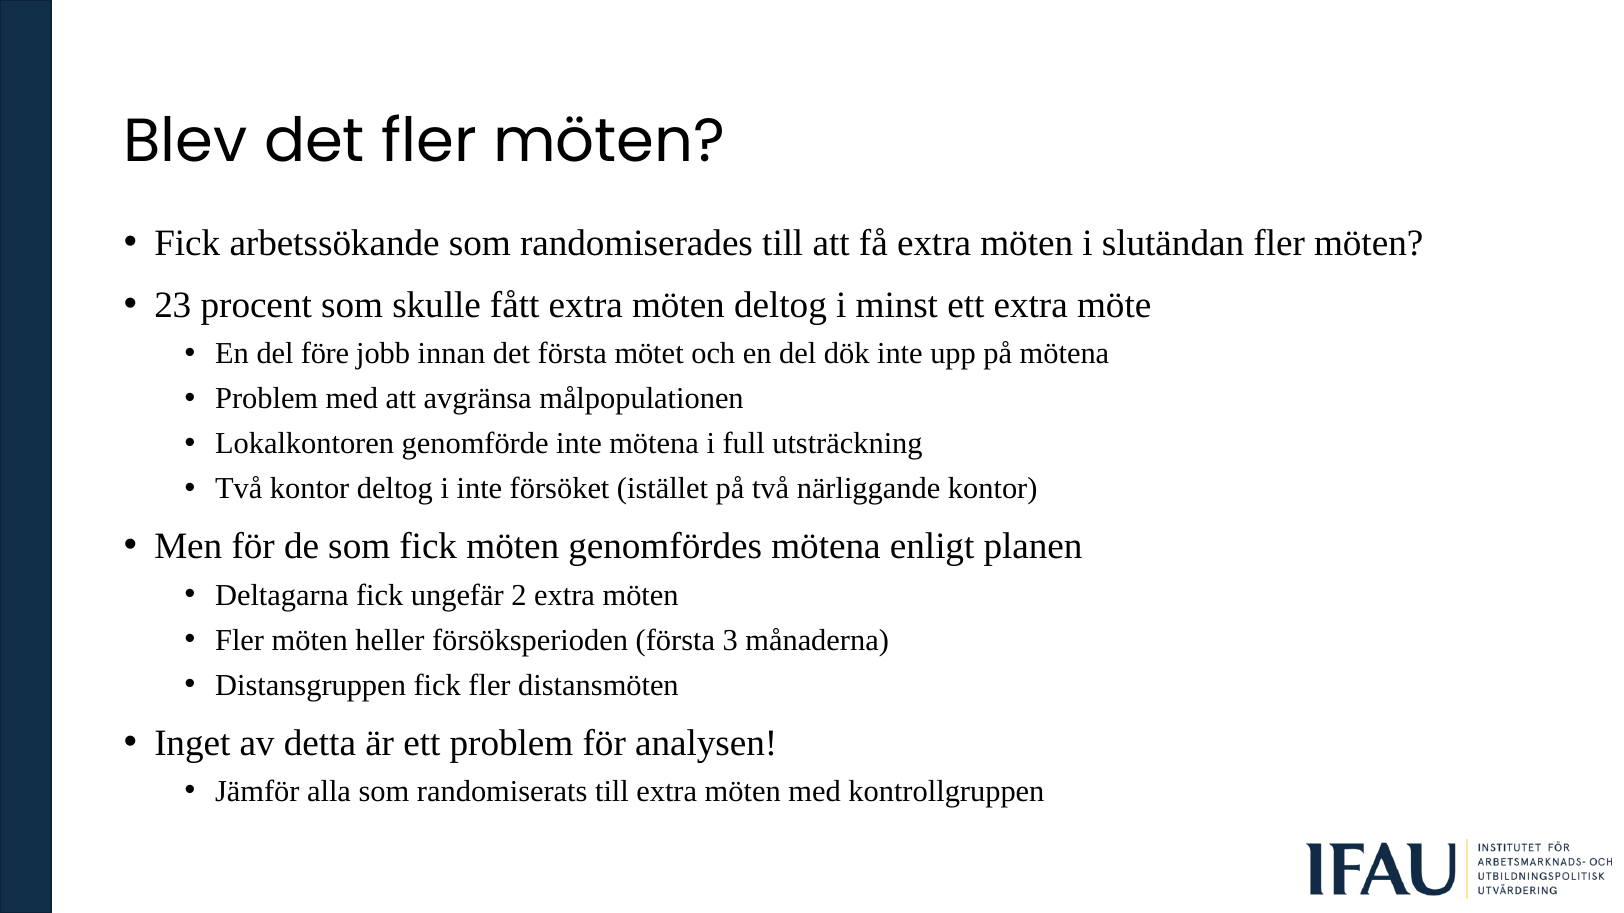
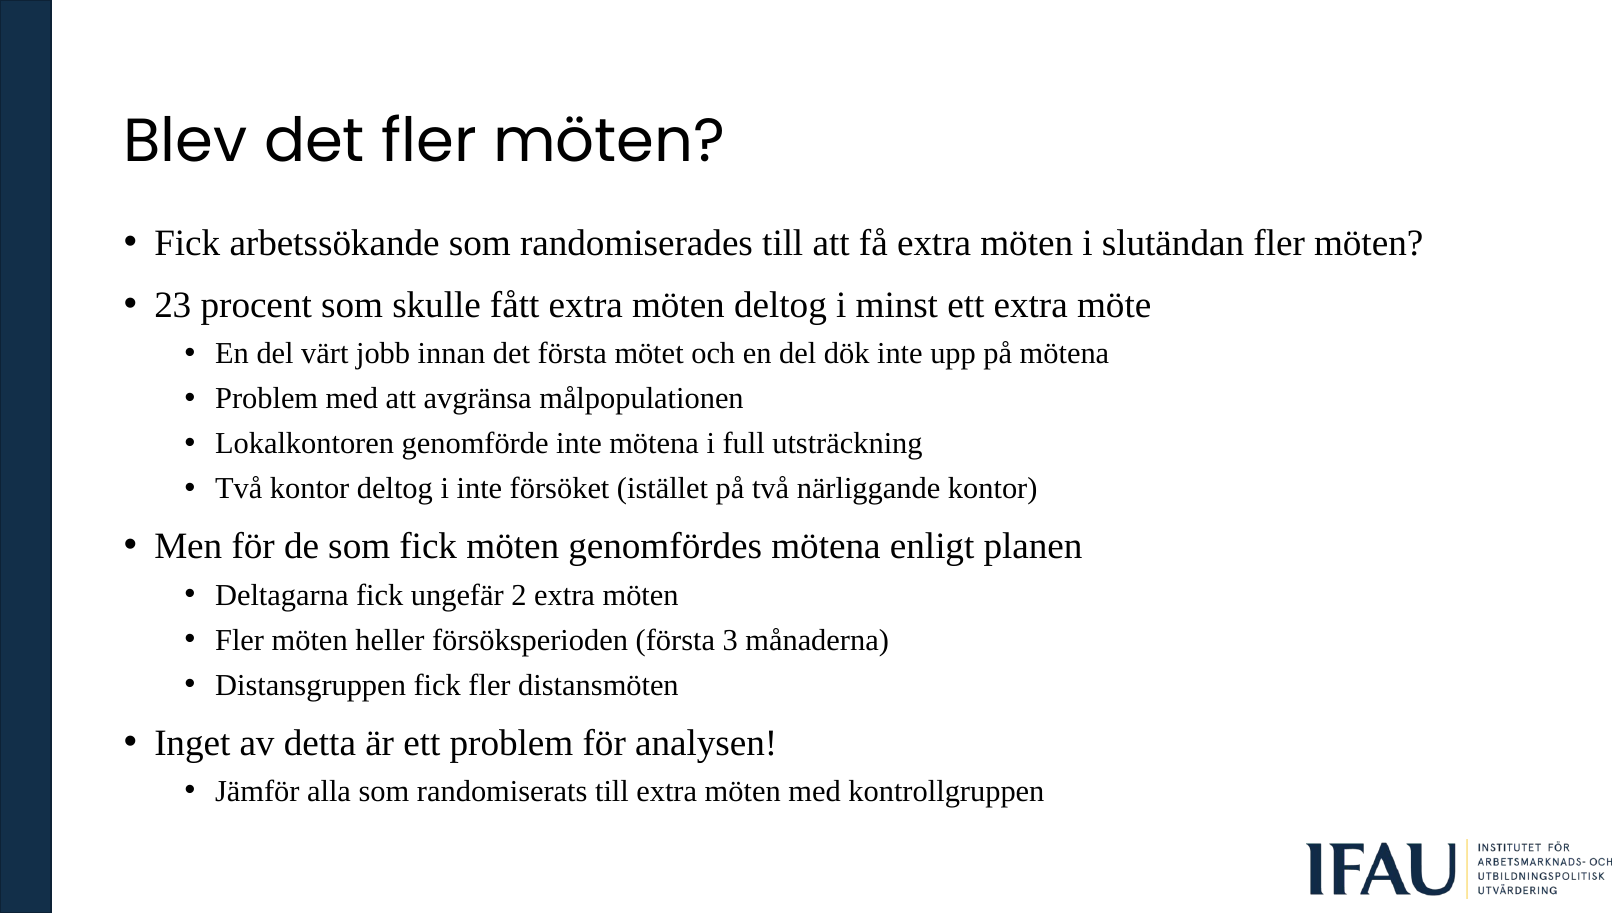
före: före -> värt (325, 354)
